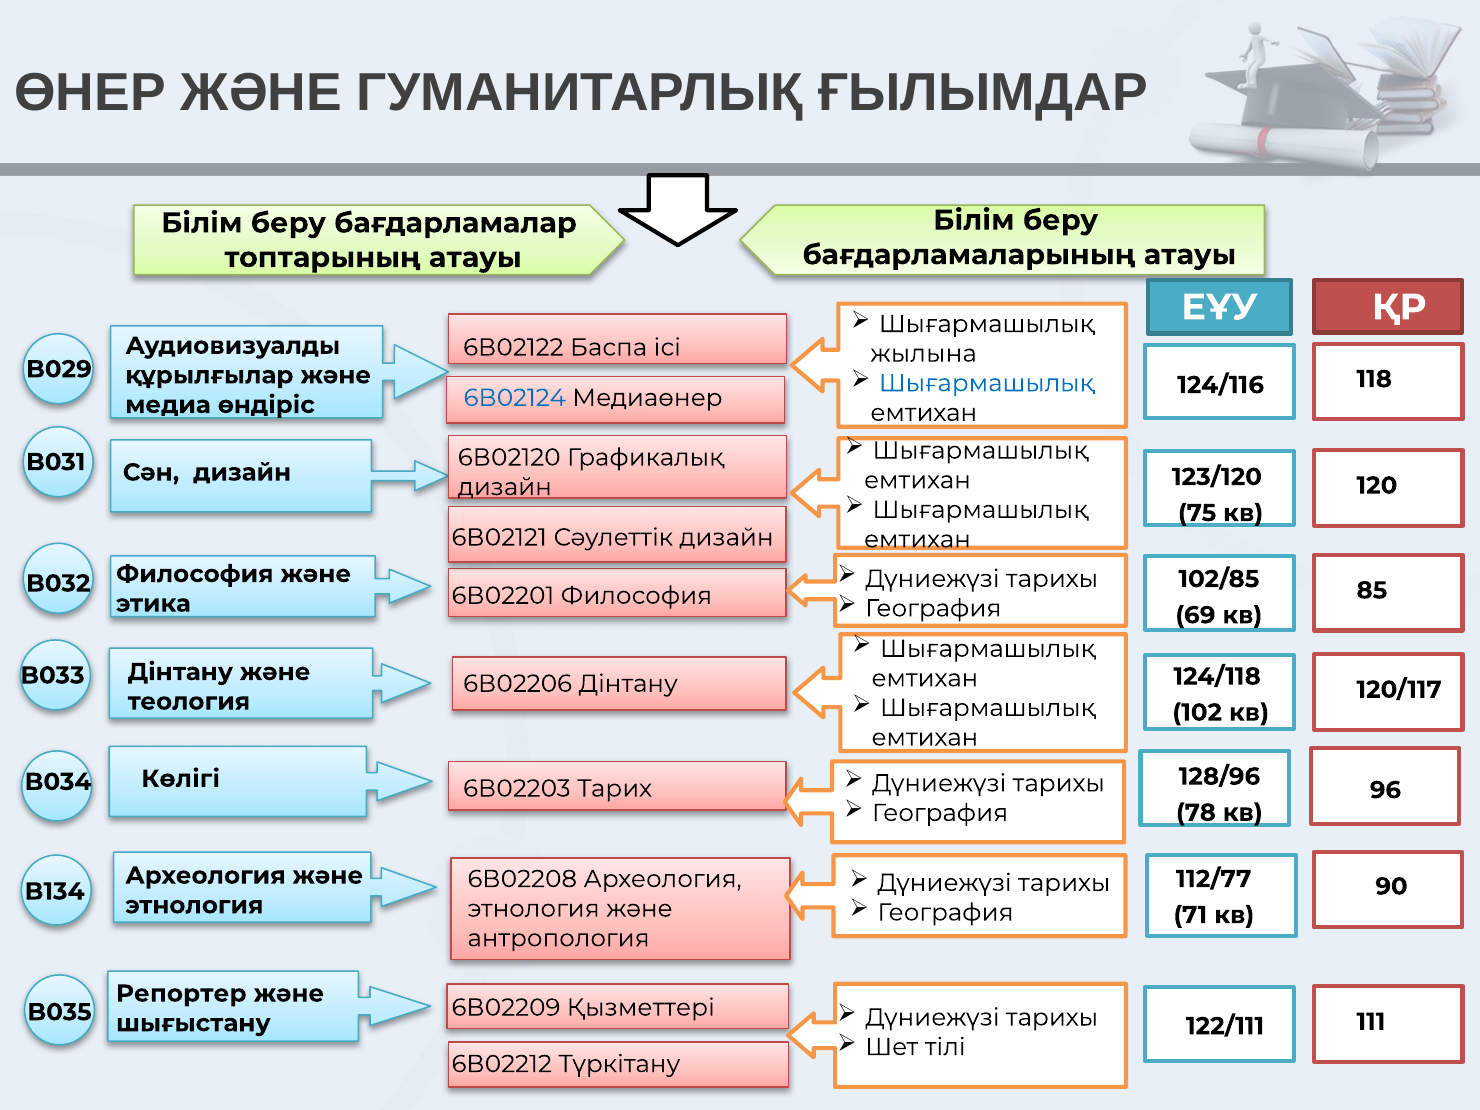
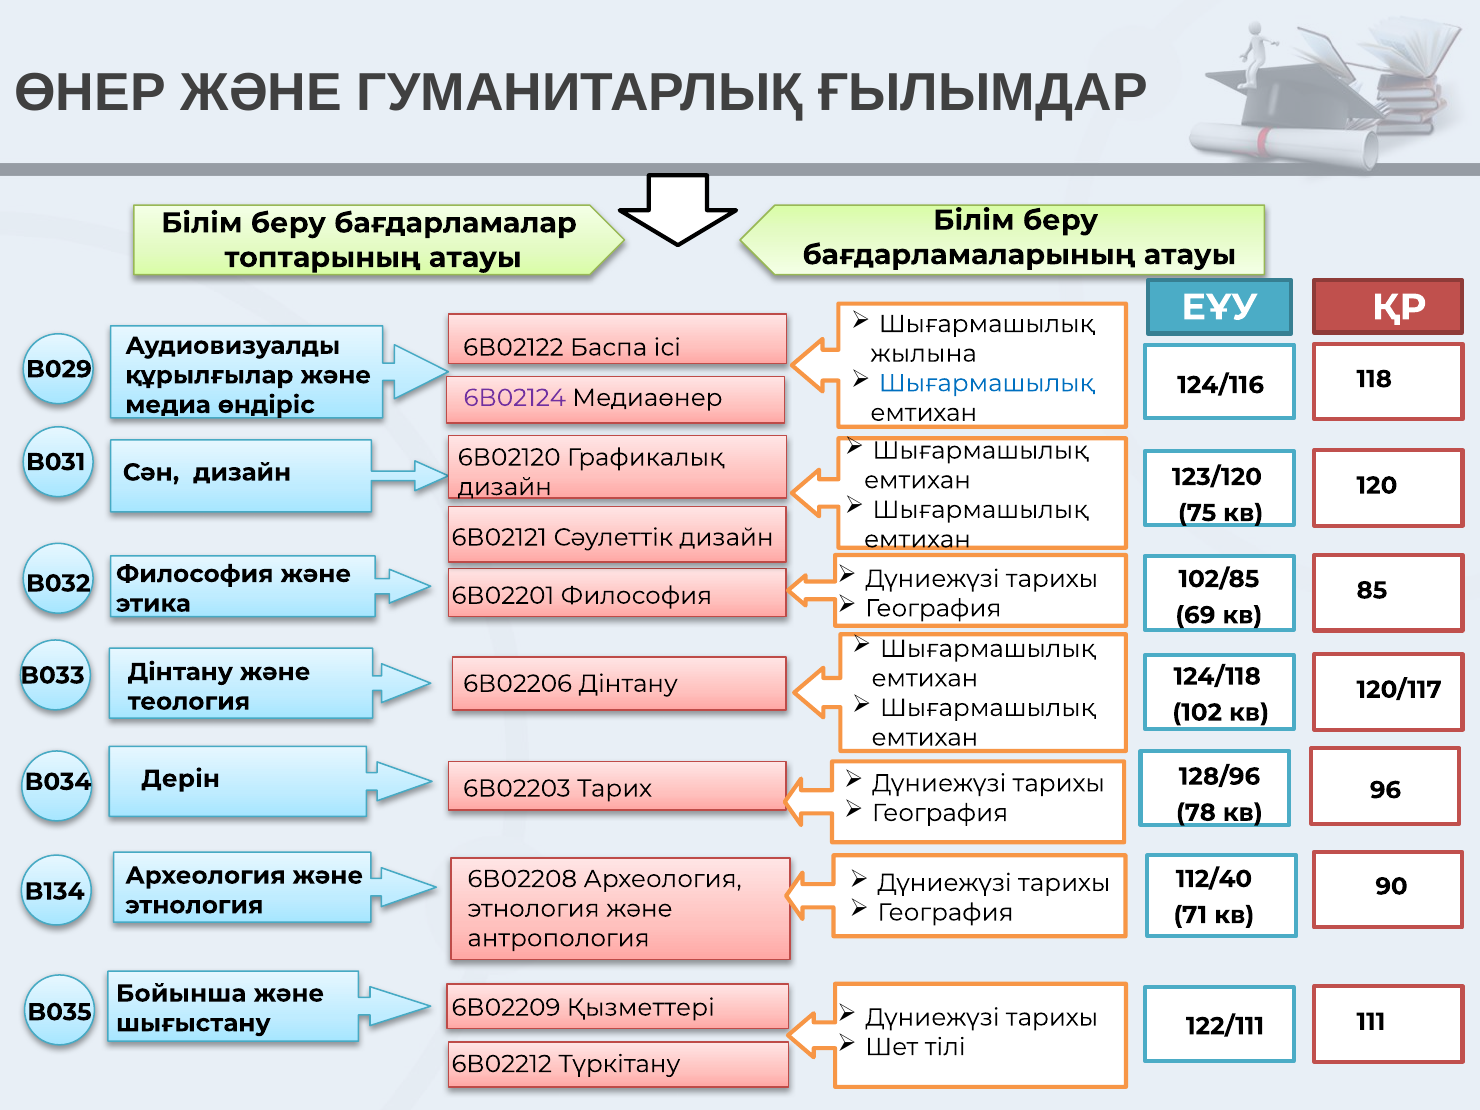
6В02124 colour: blue -> purple (515, 398)
Көлігі: Көлігі -> Дерін (181, 779)
112/77: 112/77 -> 112/40 (1214, 879)
Репортер: Репортер -> Бойынша (181, 994)
